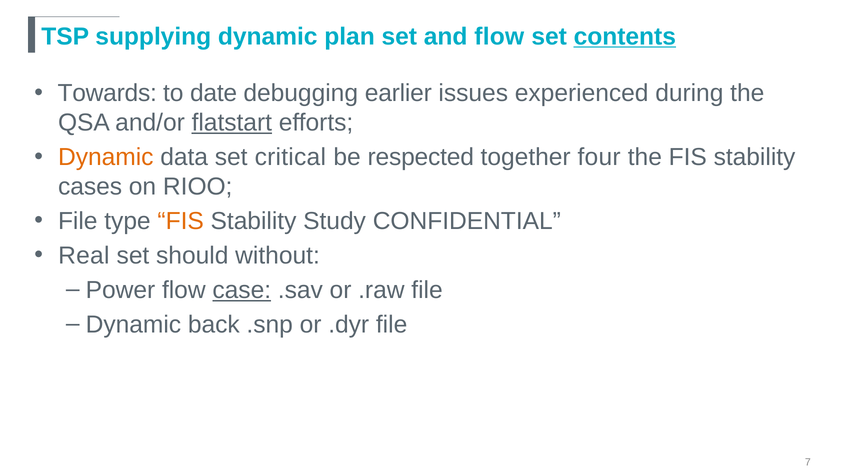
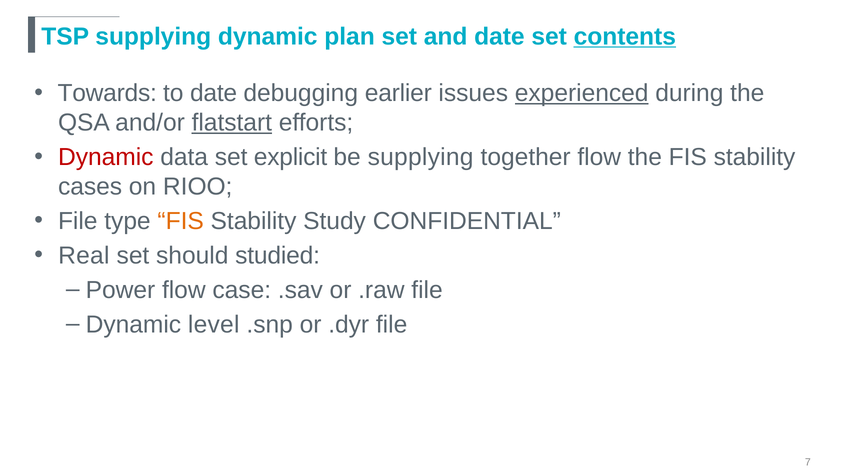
and flow: flow -> date (499, 36)
experienced underline: none -> present (582, 93)
Dynamic colour: orange -> red (106, 157)
critical: critical -> explicit (291, 157)
be respected: respected -> supplying (421, 157)
together four: four -> flow (599, 157)
without: without -> studied (278, 256)
case underline: present -> none (242, 290)
back: back -> level (214, 325)
